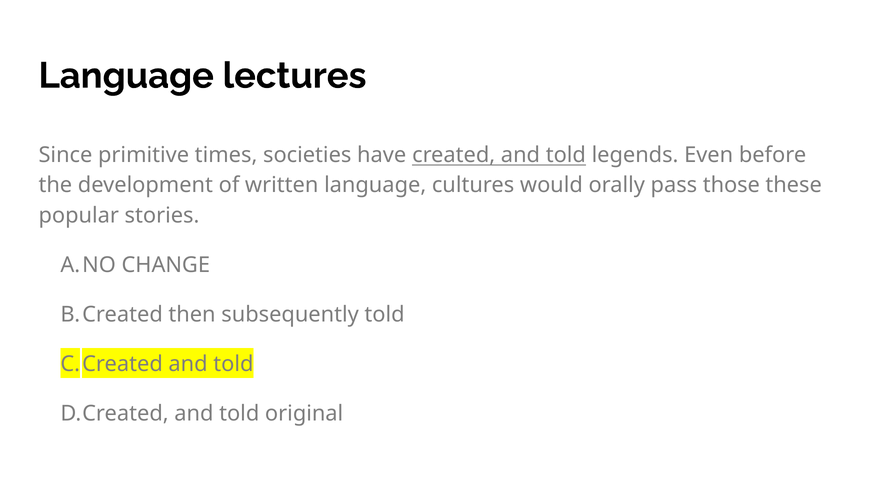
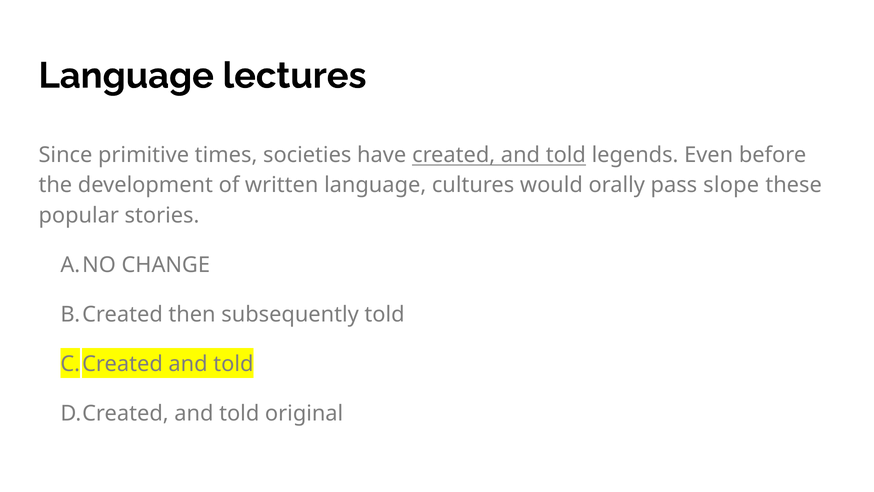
those: those -> slope (731, 185)
